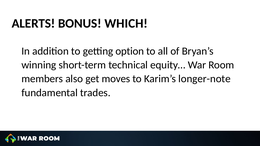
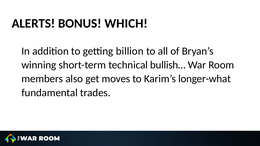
option: option -> billion (130, 51)
equity…: equity… -> bullish… (168, 65)
longer-note: longer-note -> longer-what (205, 79)
